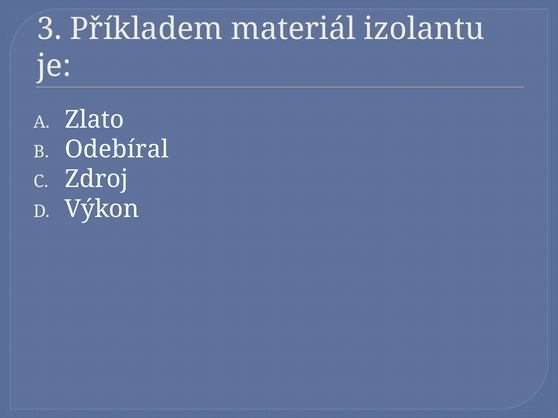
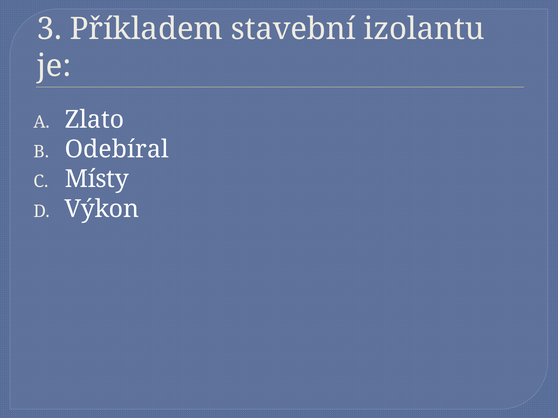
materiál: materiál -> stavební (293, 29)
Zdroj: Zdroj -> Místy (97, 179)
